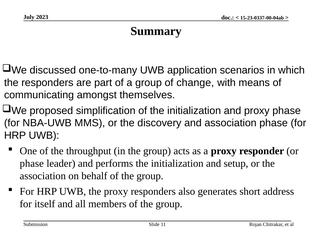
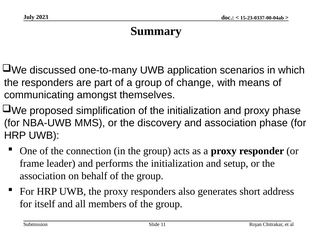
throughput: throughput -> connection (89, 151)
phase: phase -> frame (32, 164)
